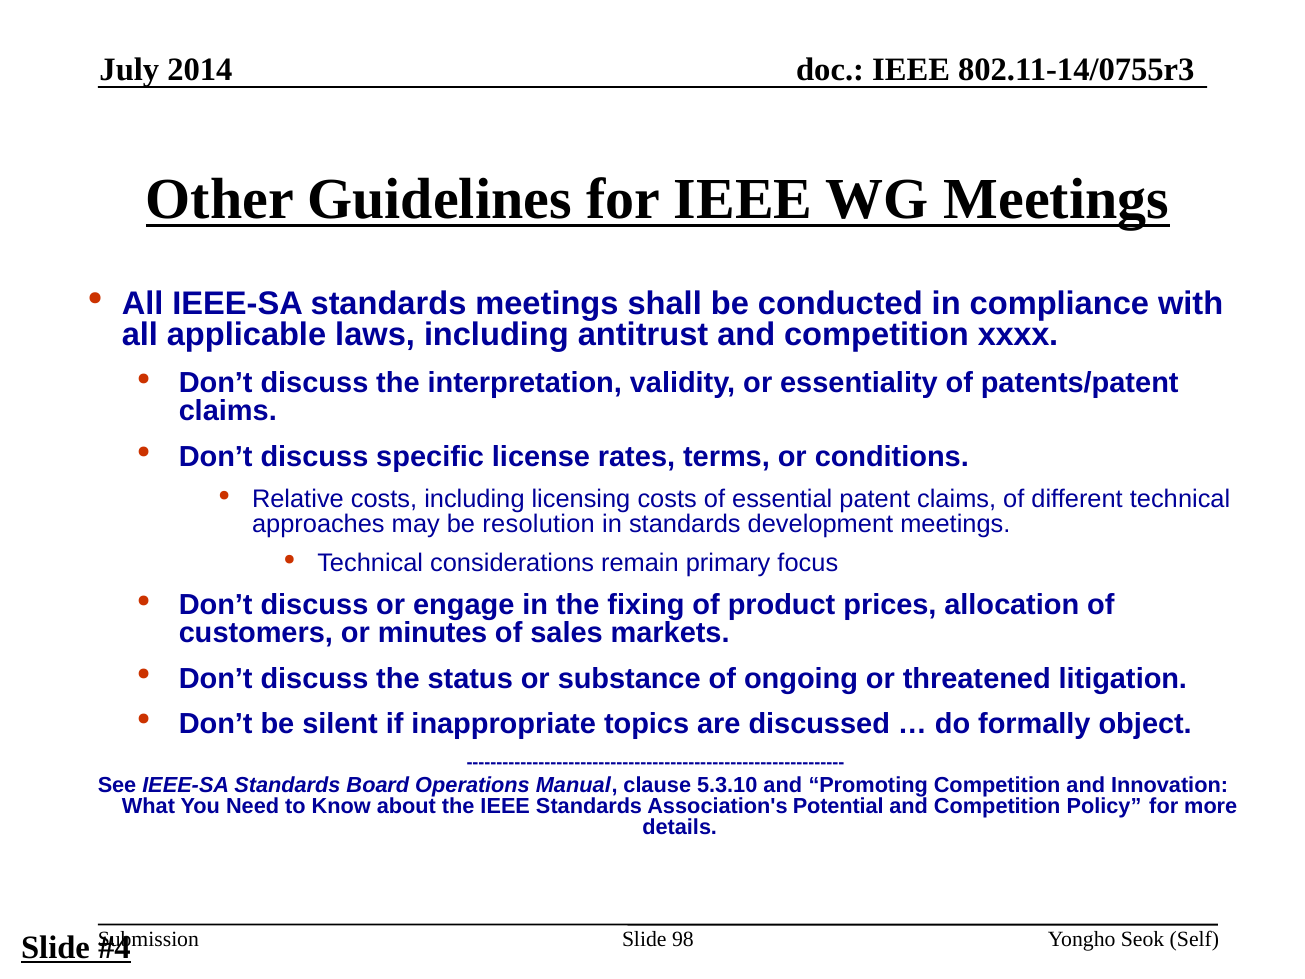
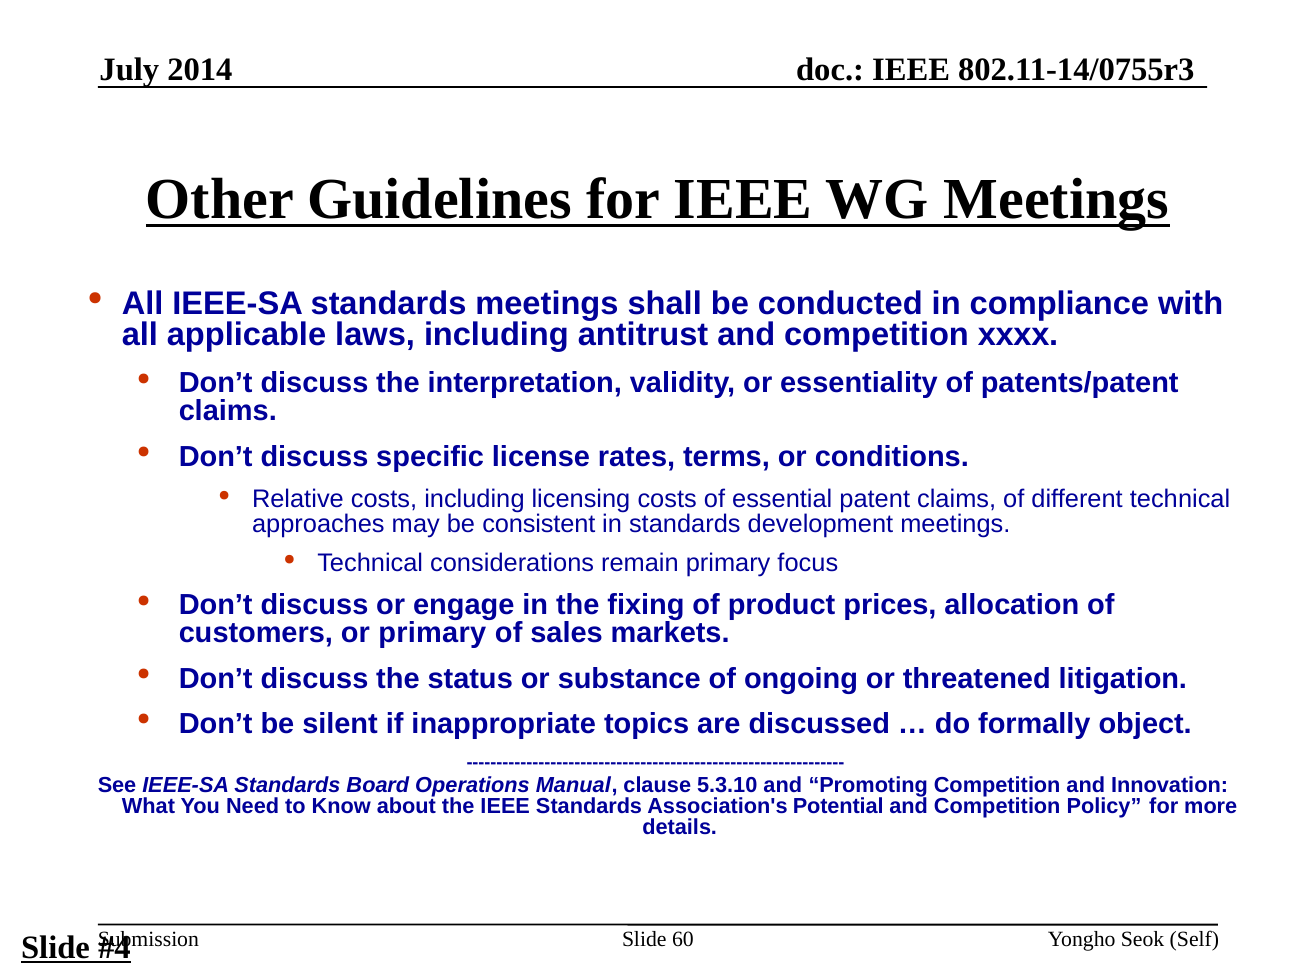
resolution: resolution -> consistent (539, 524)
or minutes: minutes -> primary (432, 633)
98: 98 -> 60 (683, 939)
